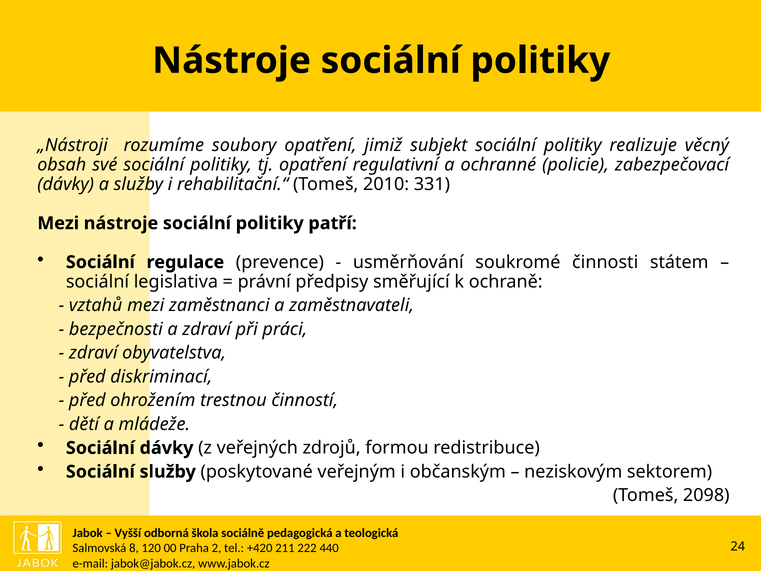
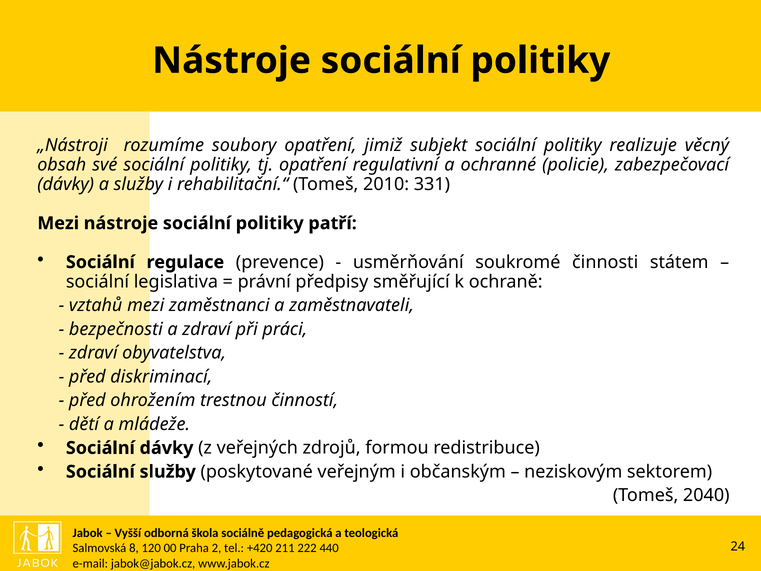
2098: 2098 -> 2040 (706, 495)
